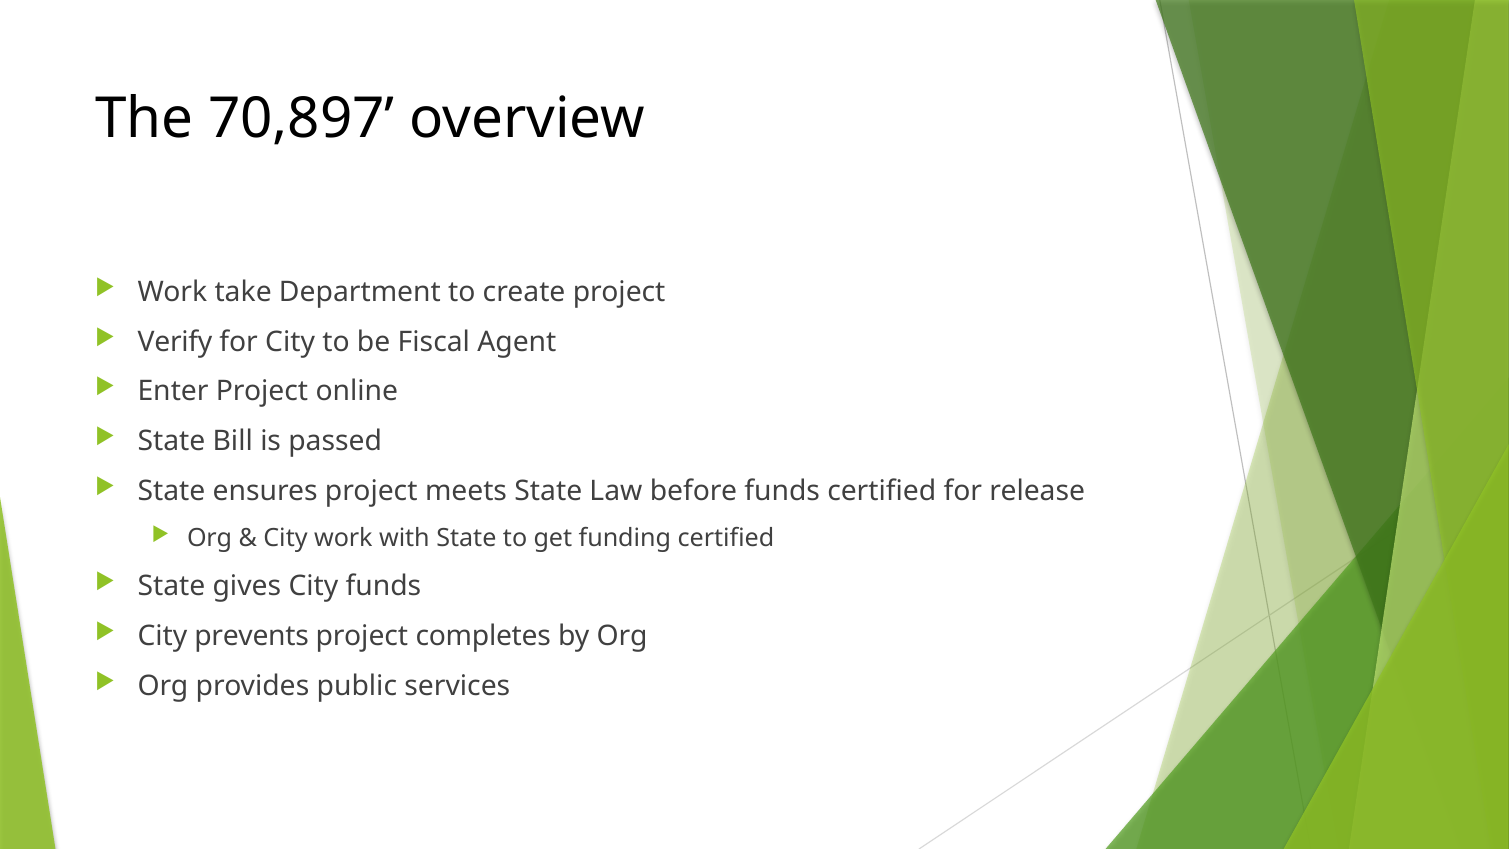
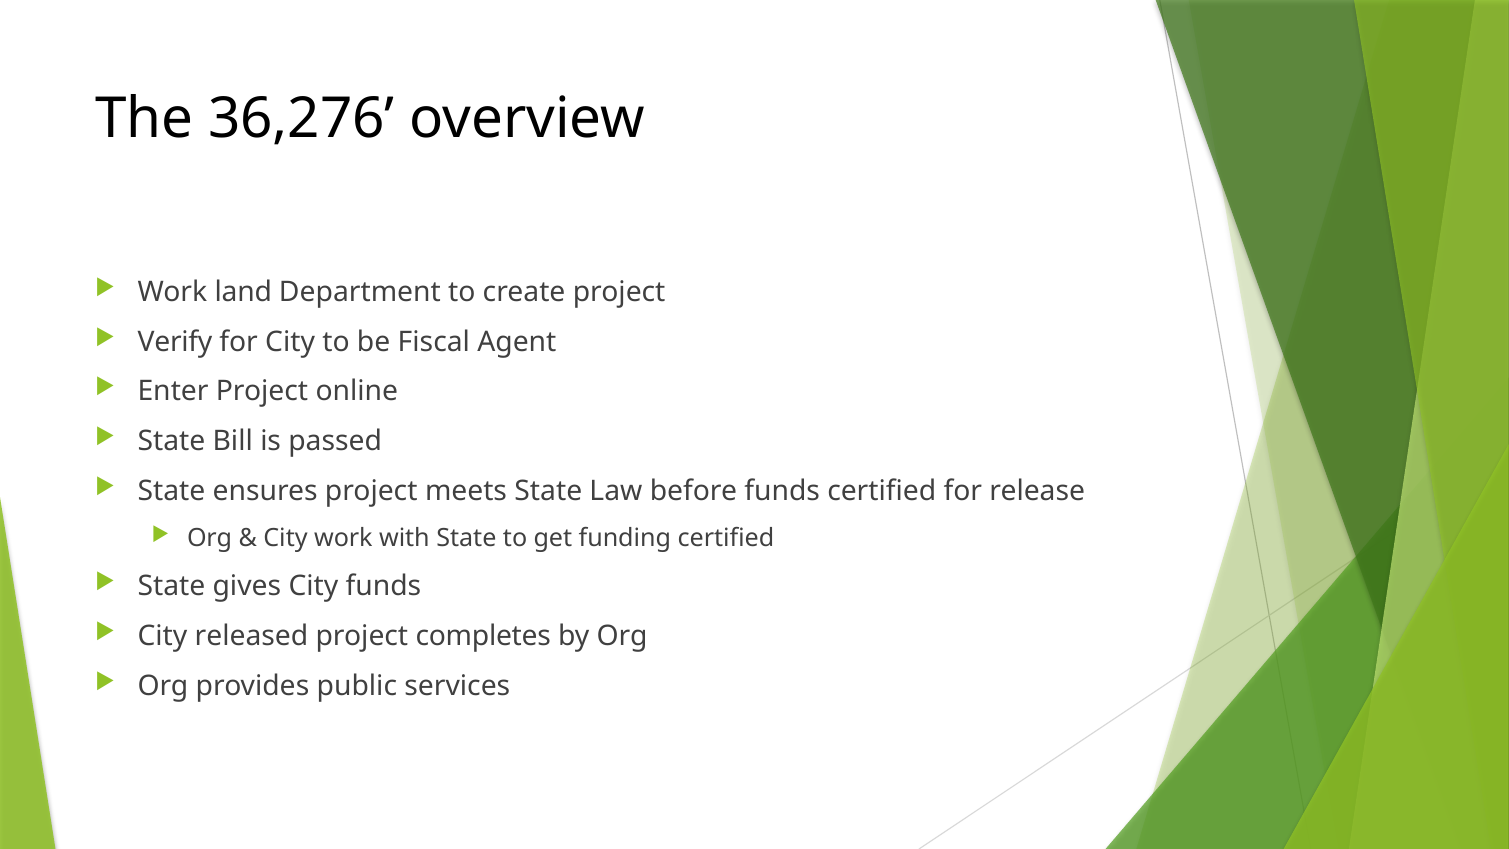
70,897: 70,897 -> 36,276 (301, 119)
take: take -> land (243, 292)
prevents: prevents -> released (251, 636)
